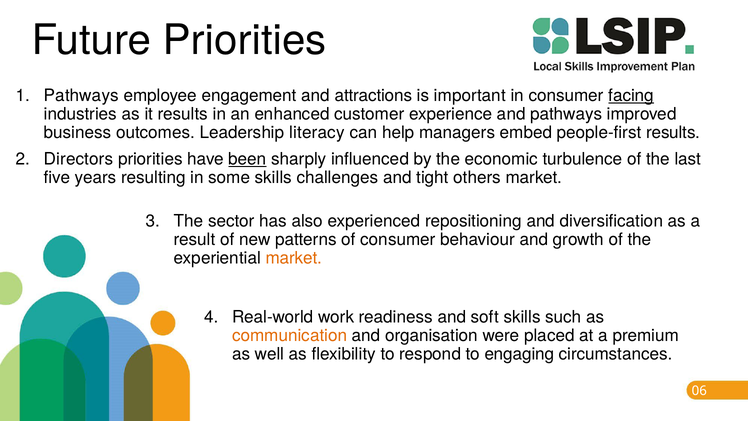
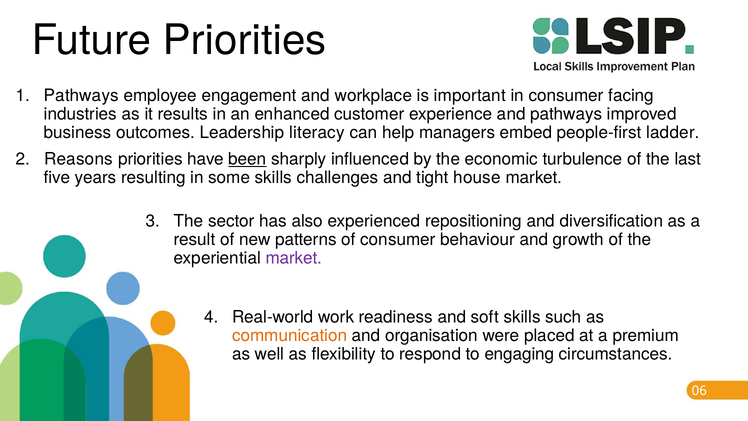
attractions: attractions -> workplace (373, 96)
facing underline: present -> none (631, 96)
people-first results: results -> ladder (673, 133)
Directors: Directors -> Reasons (79, 159)
others: others -> house (477, 177)
market colour: orange -> purple (294, 258)
